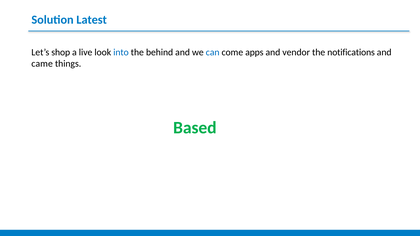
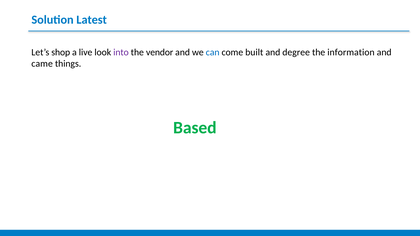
into colour: blue -> purple (121, 52)
behind: behind -> vendor (160, 52)
apps: apps -> built (254, 52)
vendor: vendor -> degree (296, 52)
notifications: notifications -> information (351, 52)
